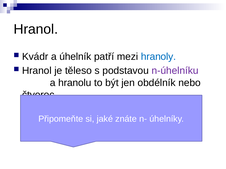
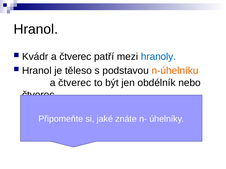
Kvádr a úhelník: úhelník -> čtverec (75, 57)
n-úhelníku colour: purple -> orange (175, 71)
hranolu: hranolu -> čtverec (75, 83)
